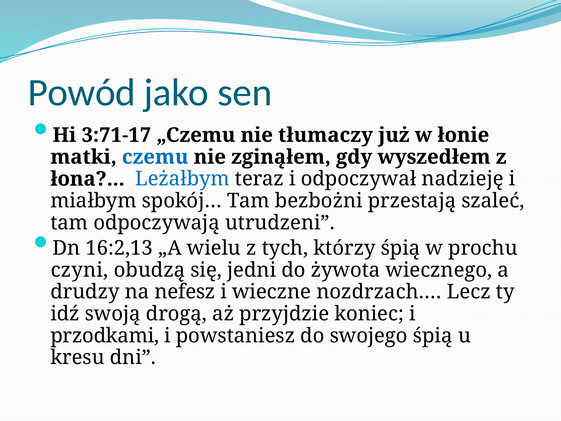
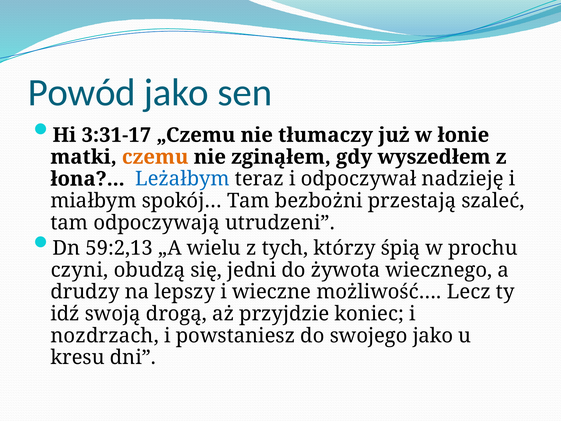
3:71-17: 3:71-17 -> 3:31-17 (116, 135)
czemu colour: blue -> orange (155, 157)
16:2,13: 16:2,13 -> 59:2,13 (119, 248)
nefesz: nefesz -> lepszy (185, 292)
nozdrzach…: nozdrzach… -> możliwość… (379, 292)
przodkami: przodkami -> nozdrzach (105, 335)
swojego śpią: śpią -> jako (433, 335)
